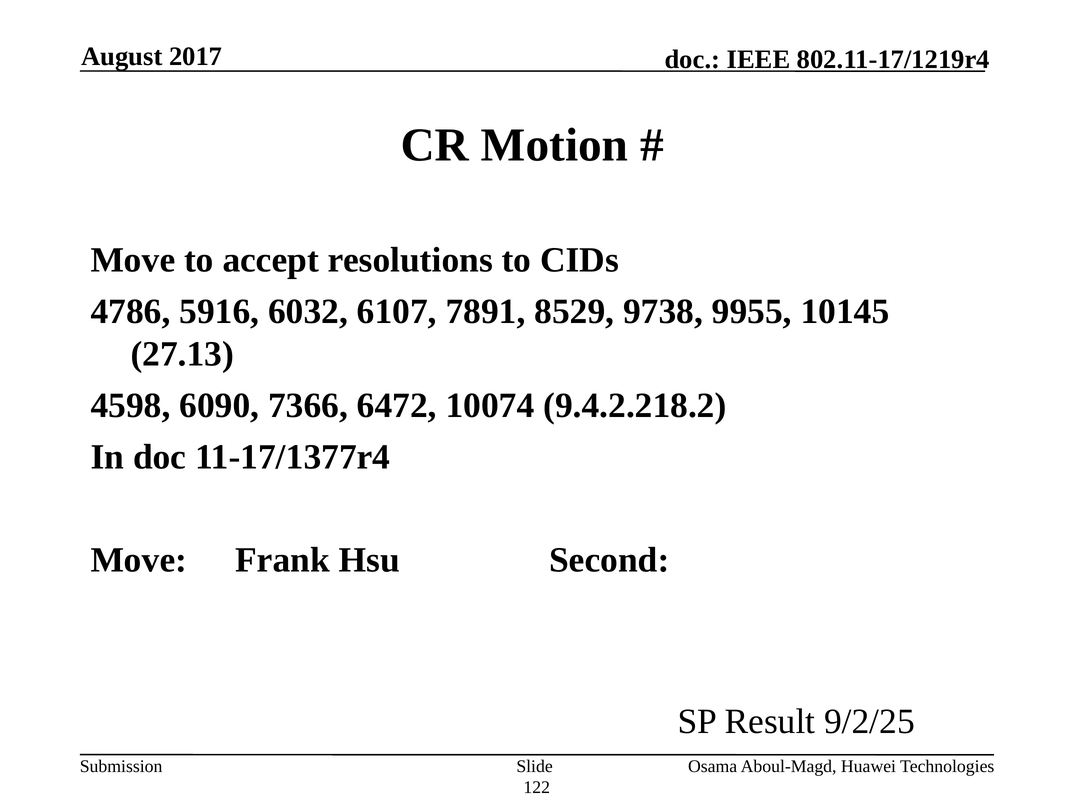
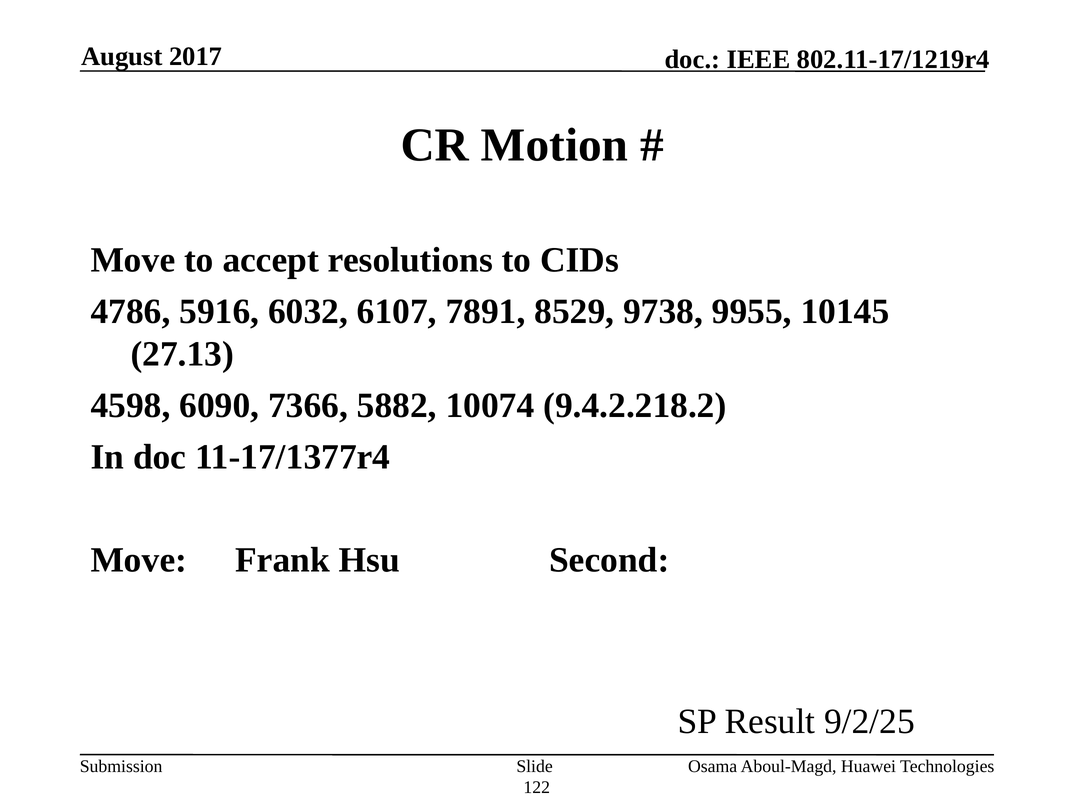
6472: 6472 -> 5882 (397, 405)
